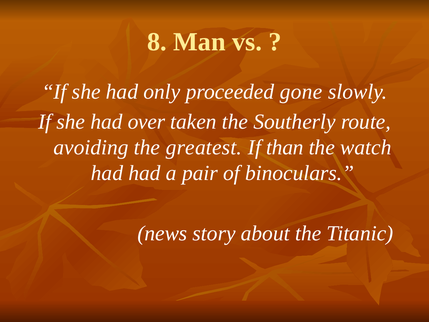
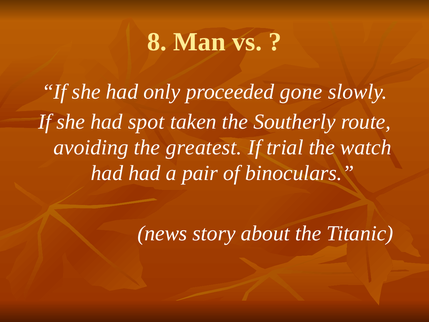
over: over -> spot (146, 122)
than: than -> trial (285, 147)
